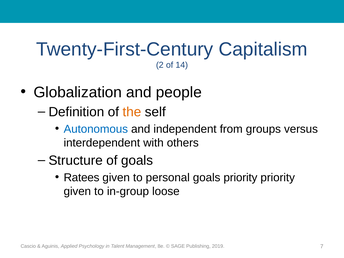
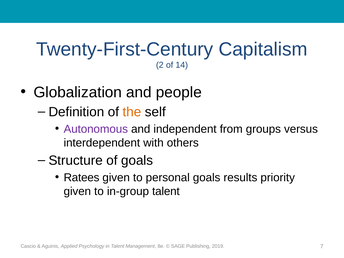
Autonomous colour: blue -> purple (96, 129)
goals priority: priority -> results (240, 178)
in-group loose: loose -> talent (166, 191)
